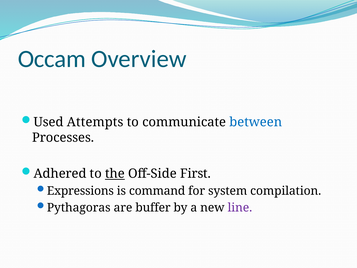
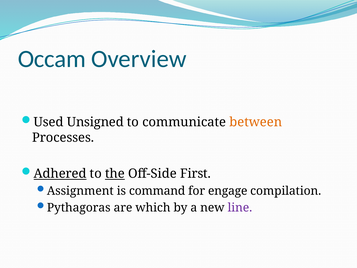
Attempts: Attempts -> Unsigned (95, 122)
between colour: blue -> orange (256, 122)
Adhered underline: none -> present (60, 174)
Expressions: Expressions -> Assignment (80, 191)
system: system -> engage (228, 191)
buffer: buffer -> which (153, 207)
